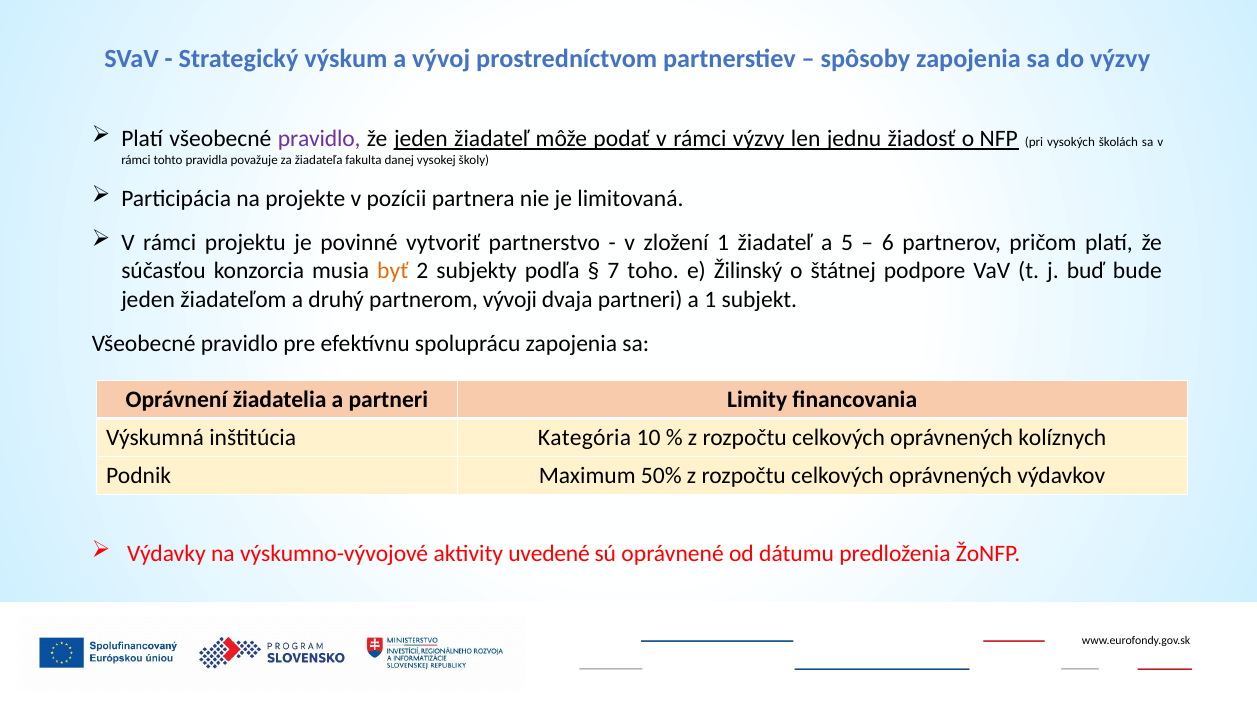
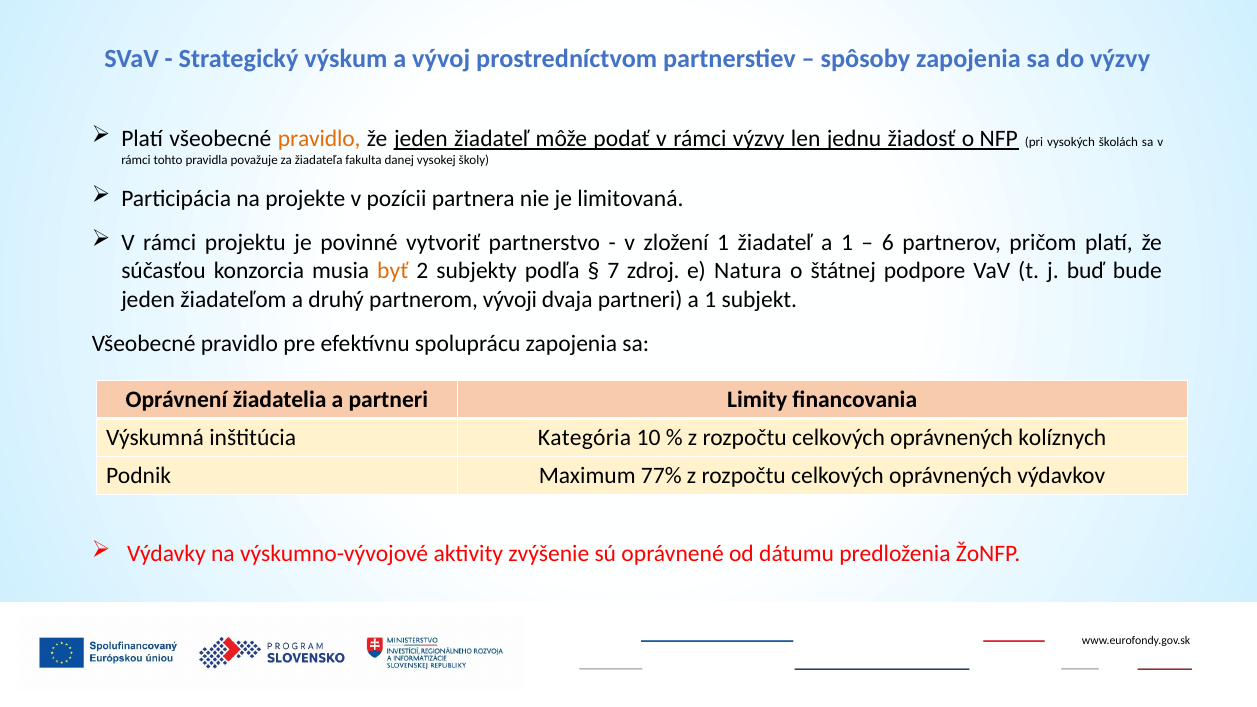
pravidlo colour: purple -> orange (319, 139)
žiadateľ a 5: 5 -> 1 (847, 243)
toho: toho -> zdroj (653, 271)
Žilinský: Žilinský -> Natura (748, 271)
50%: 50% -> 77% (661, 476)
uvedené: uvedené -> zvýšenie (549, 554)
